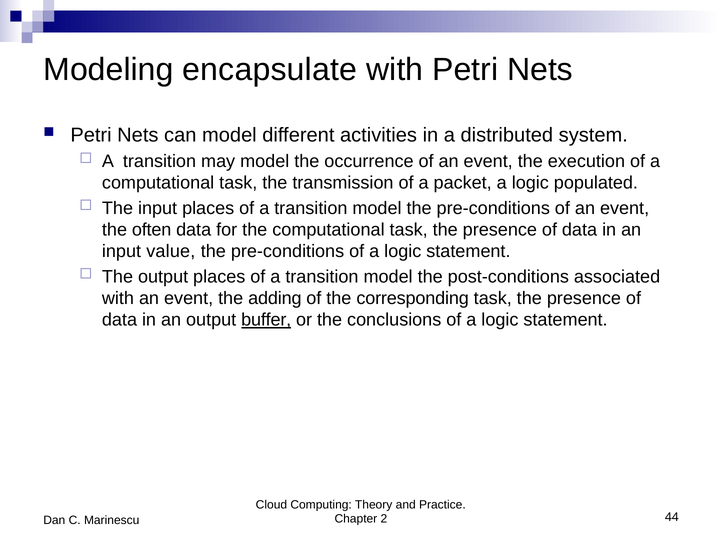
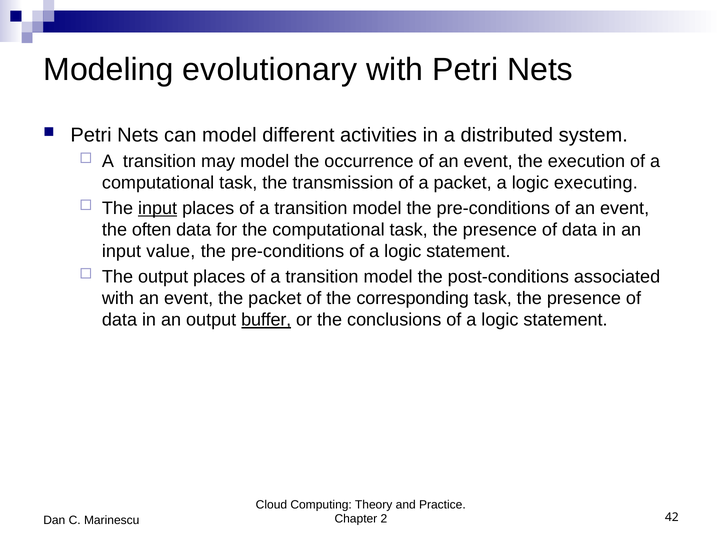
encapsulate: encapsulate -> evolutionary (270, 70)
populated: populated -> executing (596, 183)
input underline: none -> present (158, 208)
the adding: adding -> packet (275, 299)
44: 44 -> 42 (672, 518)
